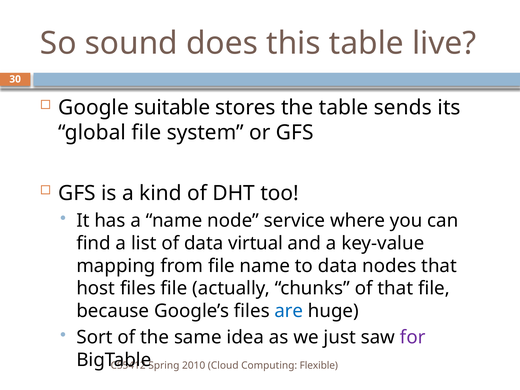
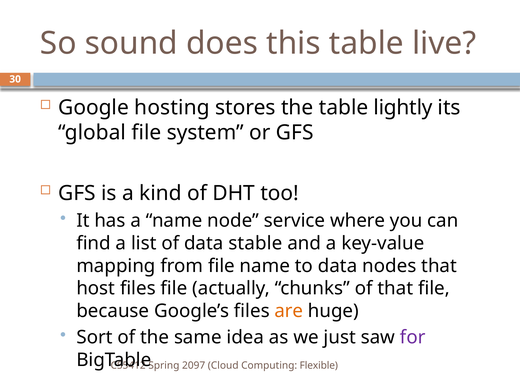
suitable: suitable -> hosting (172, 108)
sends: sends -> lightly (403, 108)
virtual: virtual -> stable (255, 243)
are colour: blue -> orange (289, 311)
2010: 2010 -> 2097 (194, 366)
